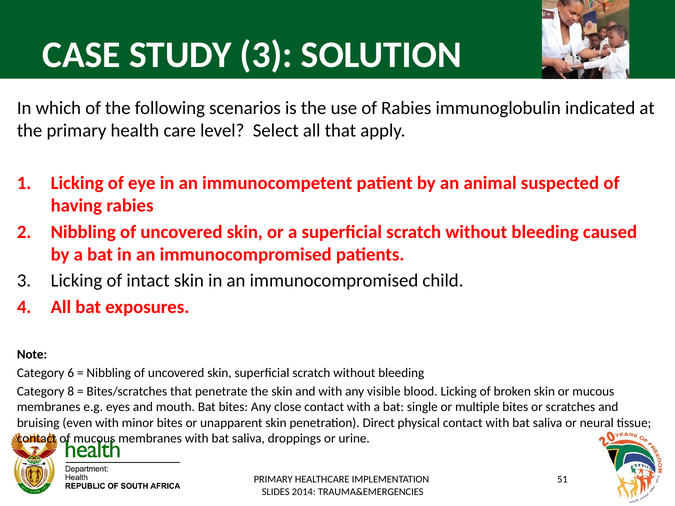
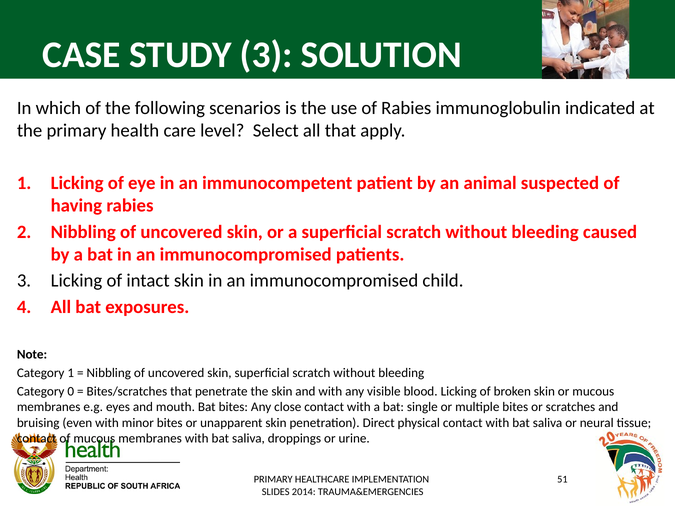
Category 6: 6 -> 1 (71, 373)
8: 8 -> 0 (71, 391)
